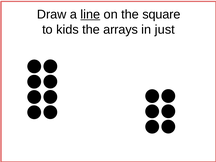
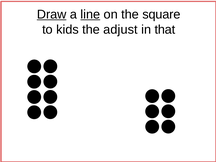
Draw underline: none -> present (52, 14)
arrays: arrays -> adjust (120, 30)
just: just -> that (165, 30)
